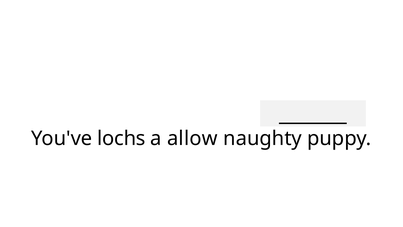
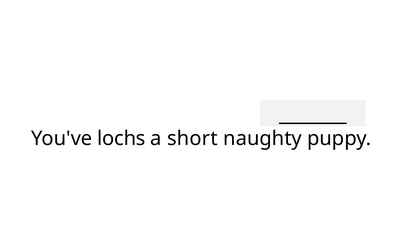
allow: allow -> short (192, 138)
